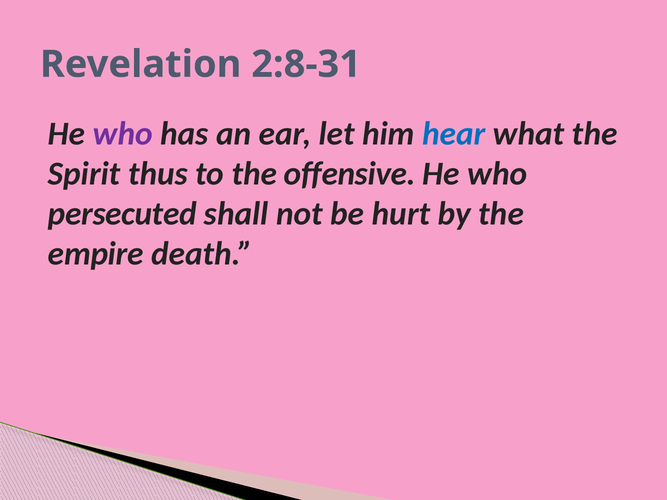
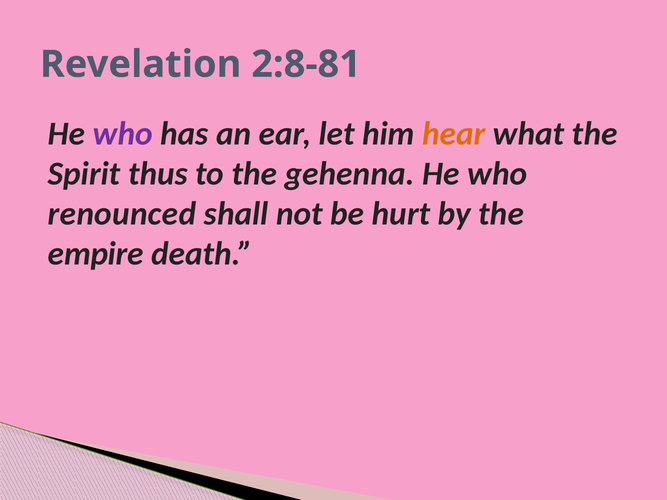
2:8-31: 2:8-31 -> 2:8-81 (306, 64)
hear colour: blue -> orange (454, 134)
offensive: offensive -> gehenna (350, 174)
persecuted: persecuted -> renounced (122, 214)
